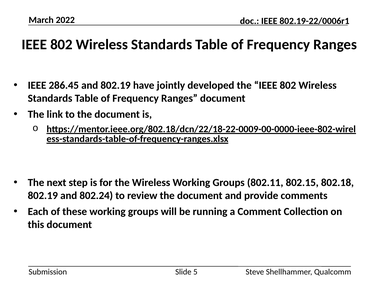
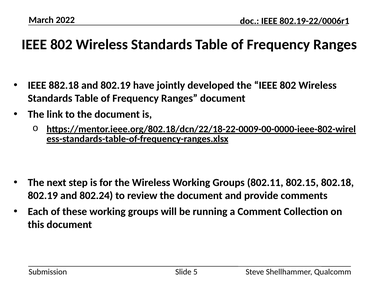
286.45: 286.45 -> 882.18 (64, 85)
